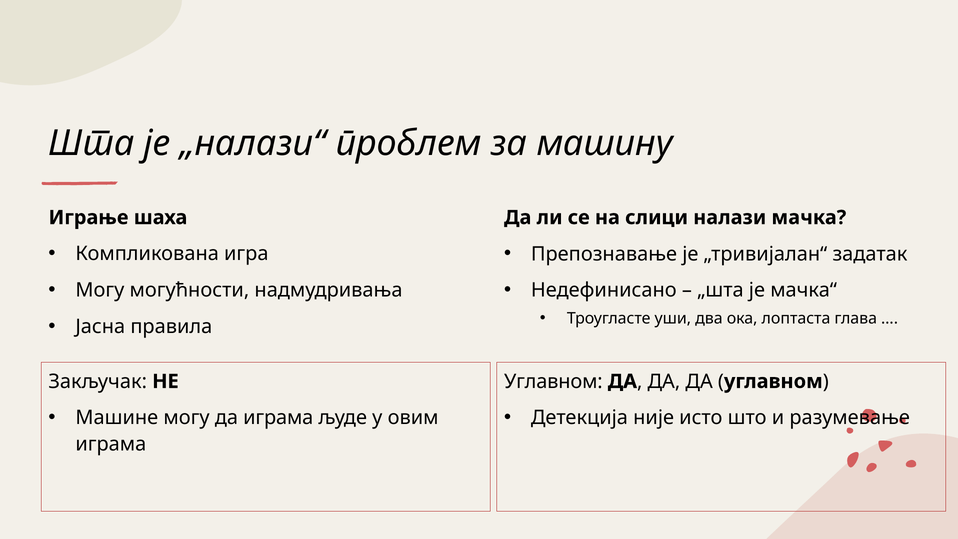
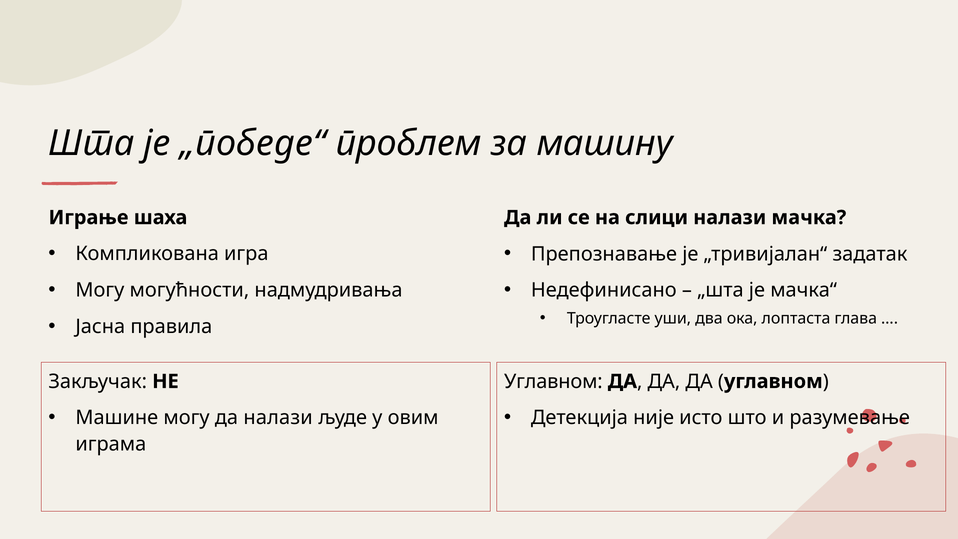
„налази“: „налази“ -> „победе“ (253, 143)
да играма: играма -> налази (278, 418)
